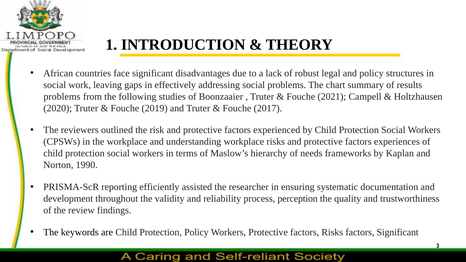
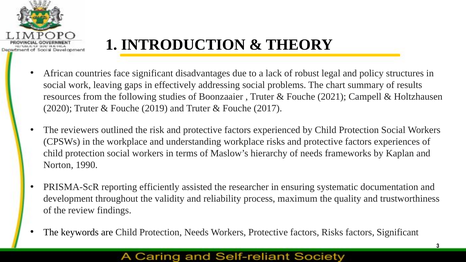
problems: problems -> resources (62, 97)
perception: perception -> maximum (298, 199)
Protection Policy: Policy -> Needs (196, 232)
